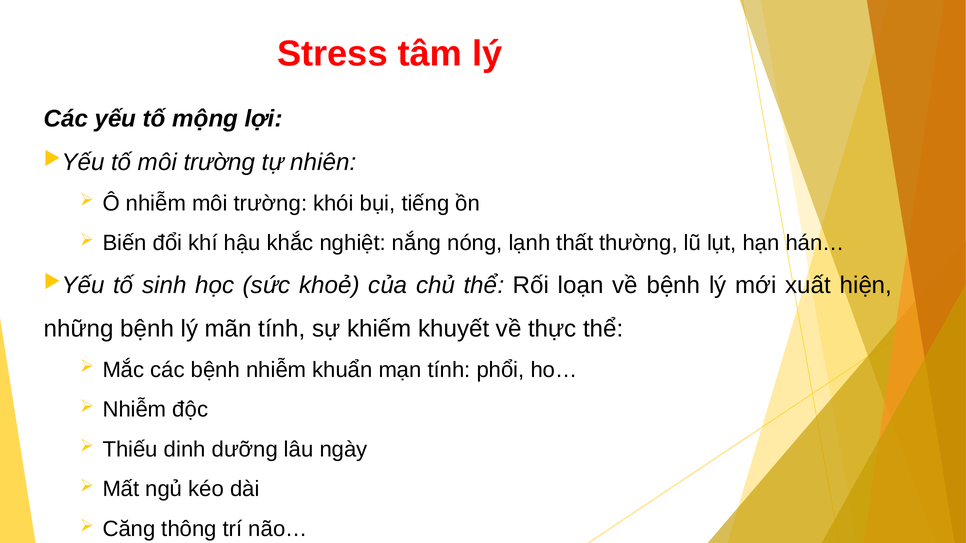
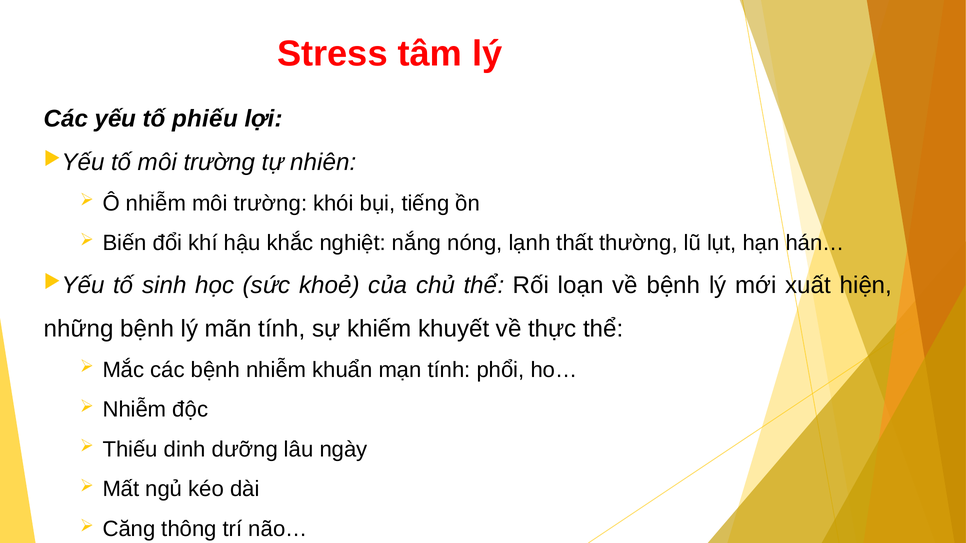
mộng: mộng -> phiếu (205, 119)
